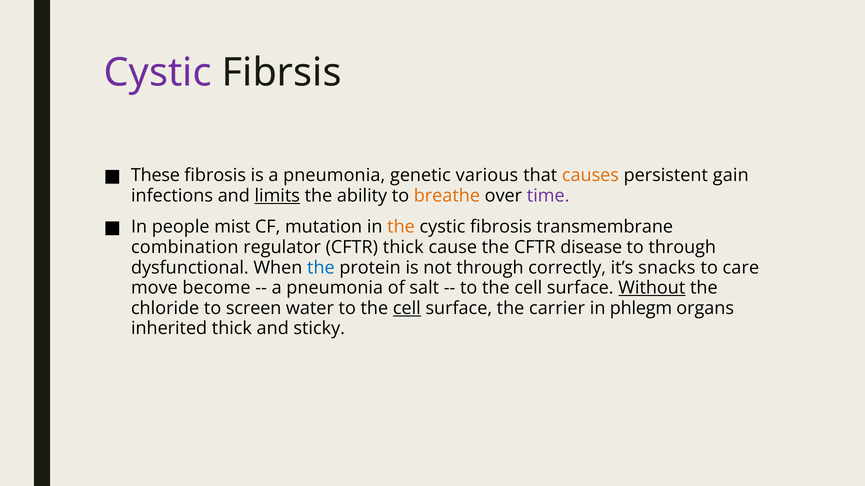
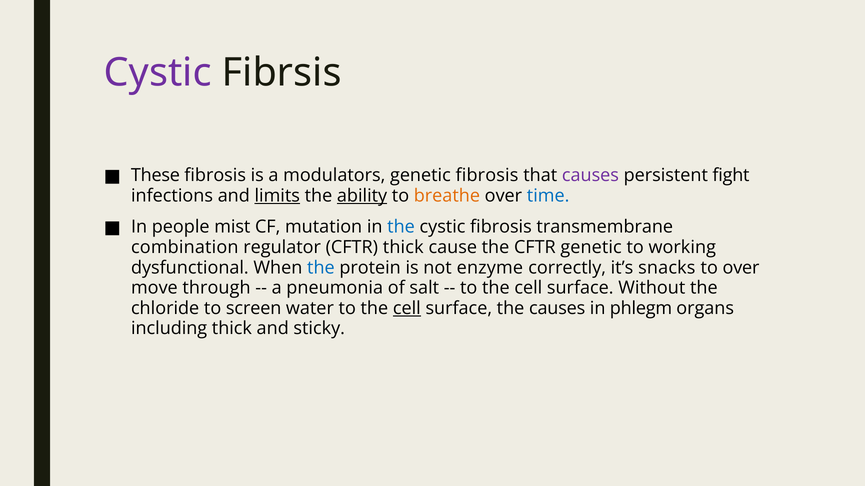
is a pneumonia: pneumonia -> modulators (334, 176)
genetic various: various -> fibrosis (487, 176)
causes colour: orange -> purple (590, 176)
gain: gain -> fight (731, 176)
ability underline: none -> present (362, 196)
time colour: purple -> blue (548, 196)
the colour: orange -> blue (401, 227)
CFTR disease: disease -> genetic (591, 248)
to through: through -> working (682, 248)
not through: through -> enzyme (490, 268)
to care: care -> over (741, 268)
become: become -> through (216, 288)
Without underline: present -> none (652, 288)
the carrier: carrier -> causes (557, 309)
inherited: inherited -> including (169, 329)
